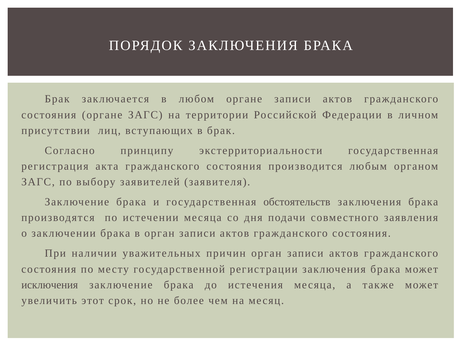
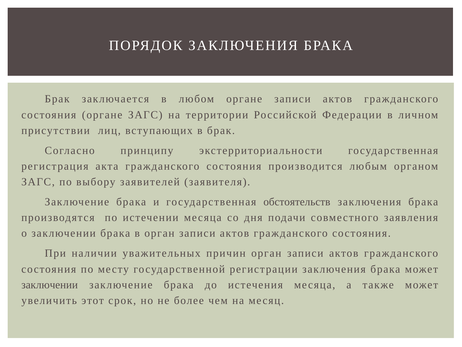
исключения: исключения -> заключении (50, 284)
